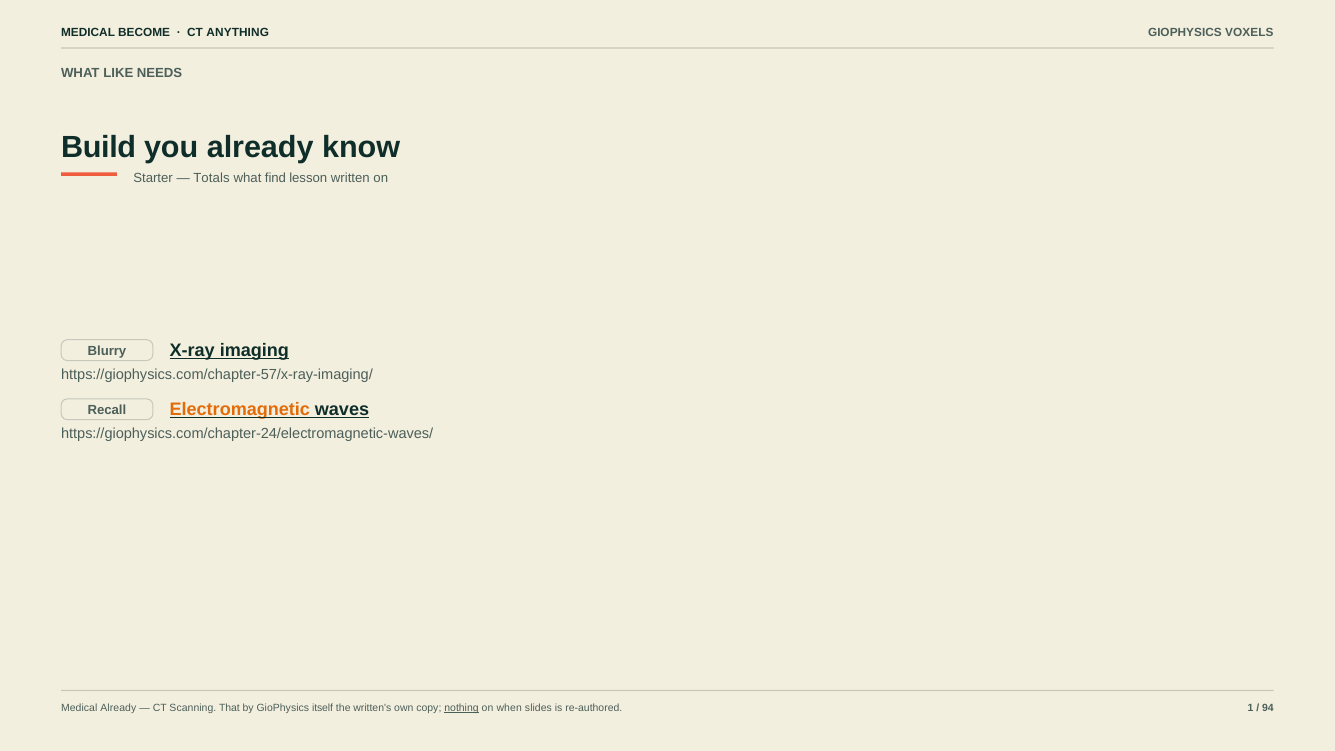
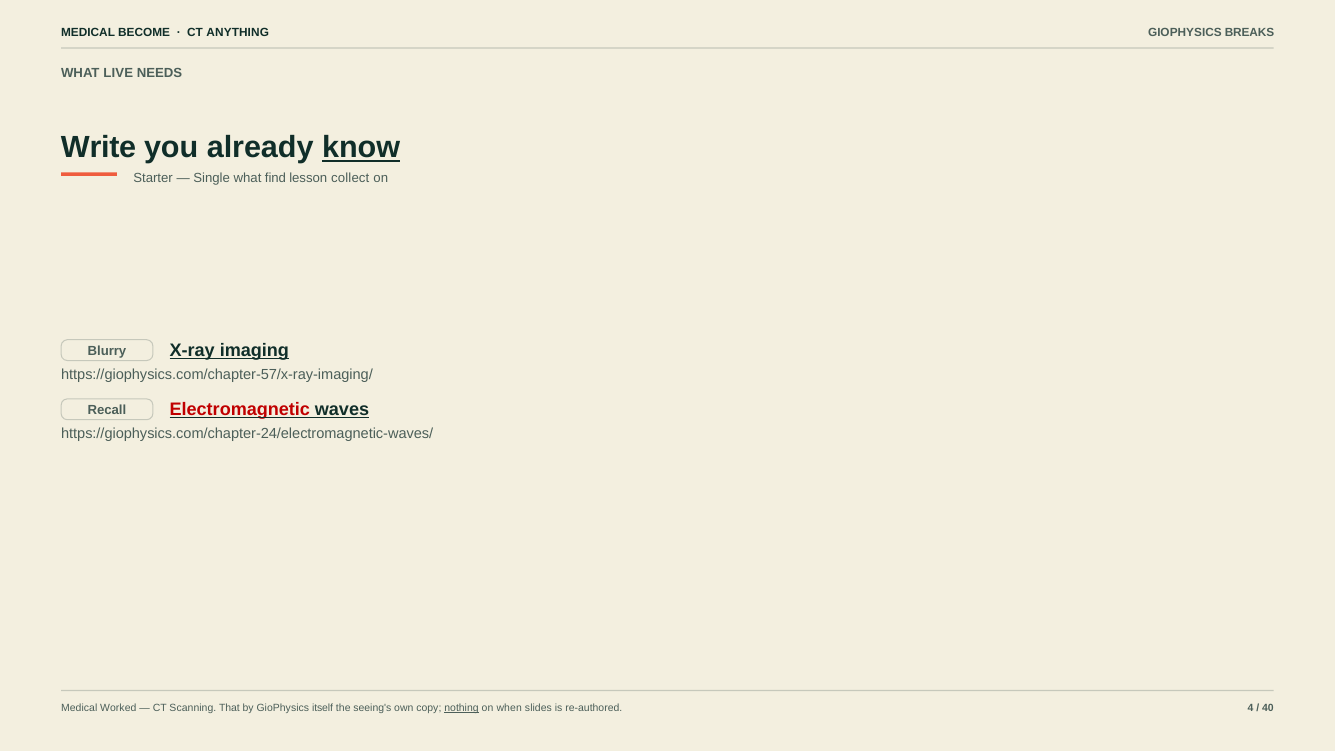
VOXELS: VOXELS -> BREAKS (1249, 33)
LIKE: LIKE -> LIVE (118, 73)
Build: Build -> Write (99, 148)
know underline: none -> present (361, 148)
Totals: Totals -> Single (212, 178)
written: written -> collect (350, 178)
Electromagnetic colour: orange -> red (240, 410)
Medical Already: Already -> Worked (118, 708)
written's: written's -> seeing's (372, 708)
1: 1 -> 4 (1251, 708)
94: 94 -> 40 (1268, 708)
